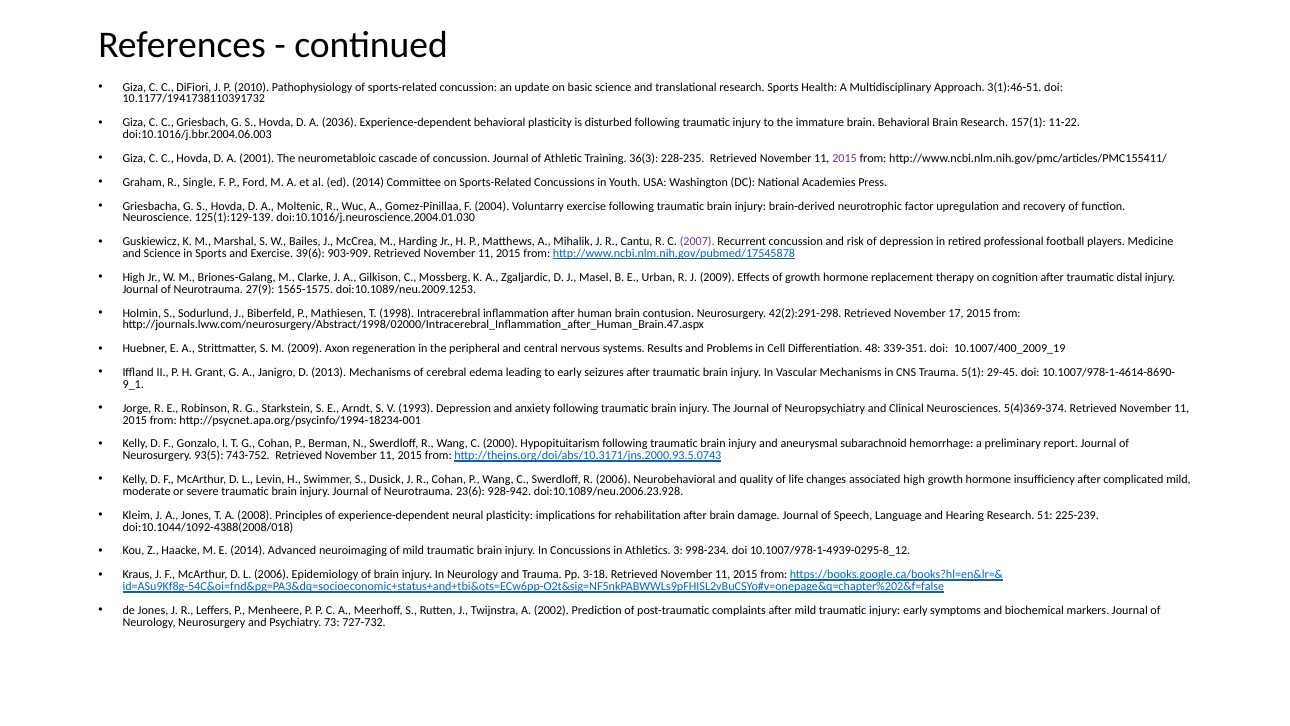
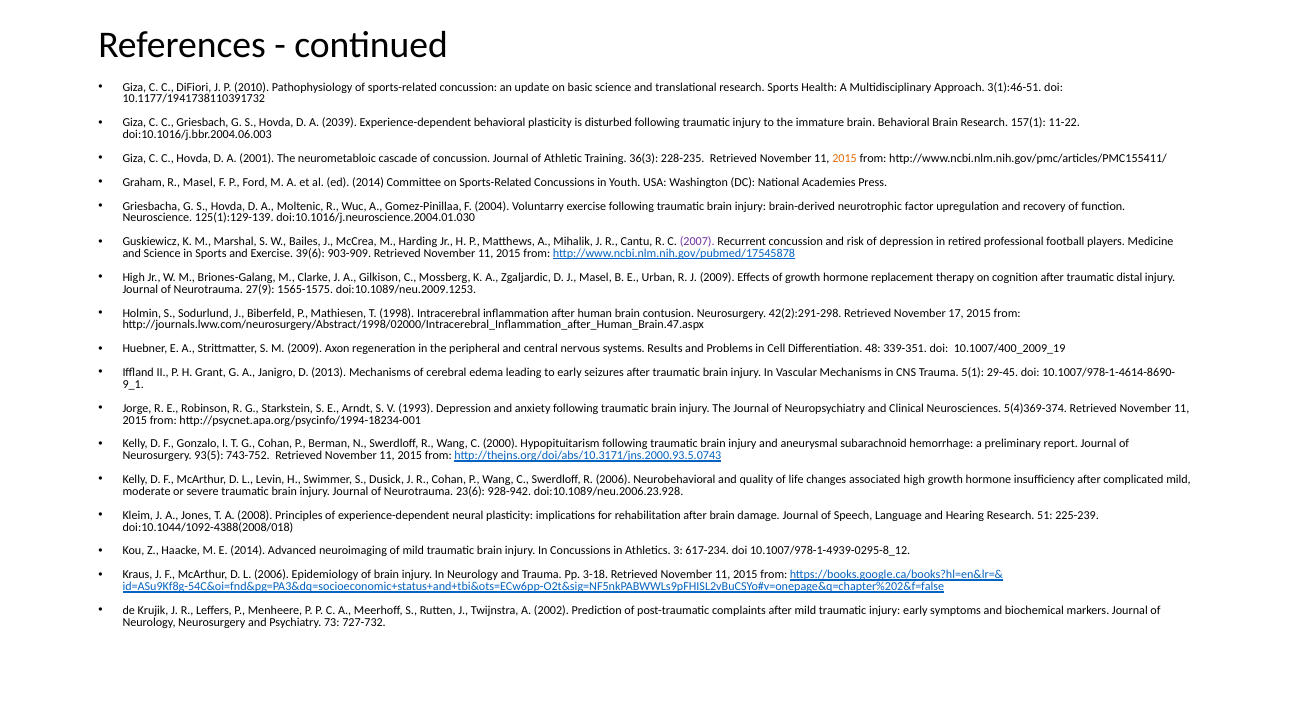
2036: 2036 -> 2039 (339, 123)
2015 colour: purple -> orange (845, 158)
R Single: Single -> Masel (199, 182)
998-234: 998-234 -> 617-234 (707, 551)
de Jones: Jones -> Krujik (153, 610)
